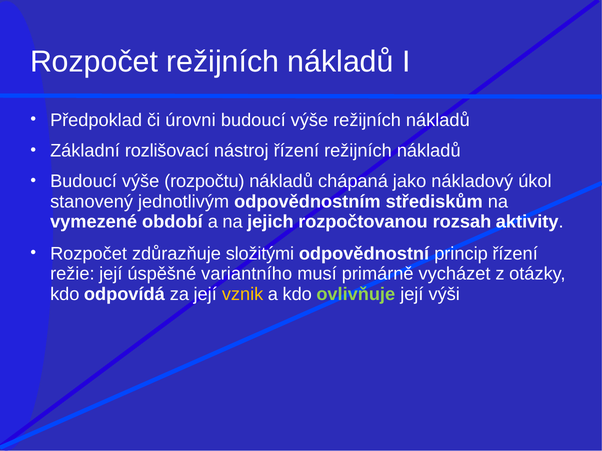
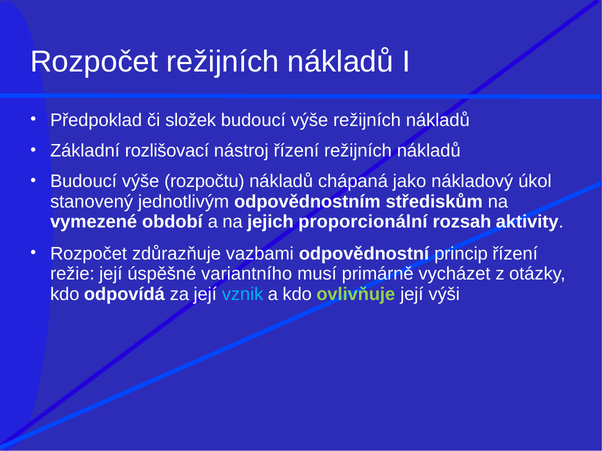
úrovni: úrovni -> složek (191, 120)
rozpočtovanou: rozpočtovanou -> proporcionální (363, 222)
složitými: složitými -> vazbami (260, 254)
vznik colour: yellow -> light blue (243, 294)
